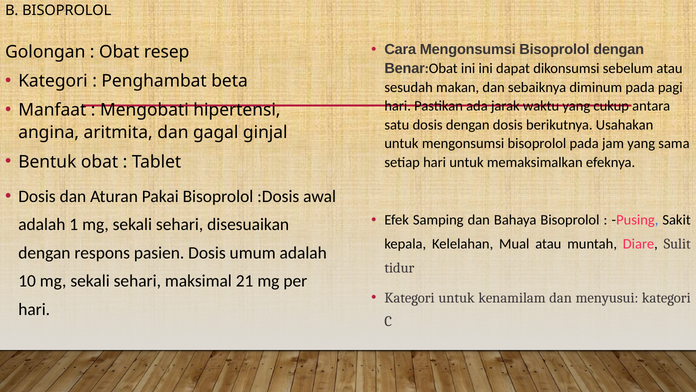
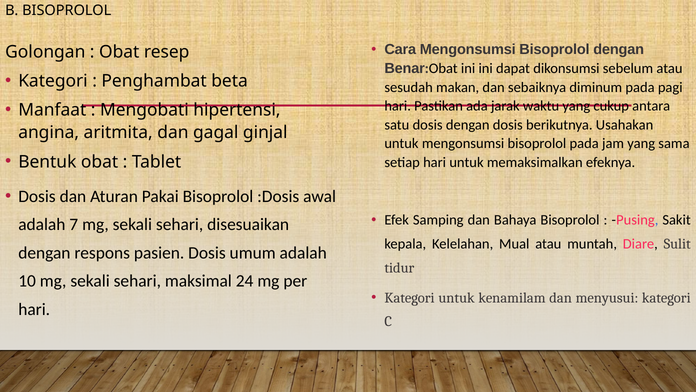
1: 1 -> 7 (74, 224)
21: 21 -> 24 (245, 281)
